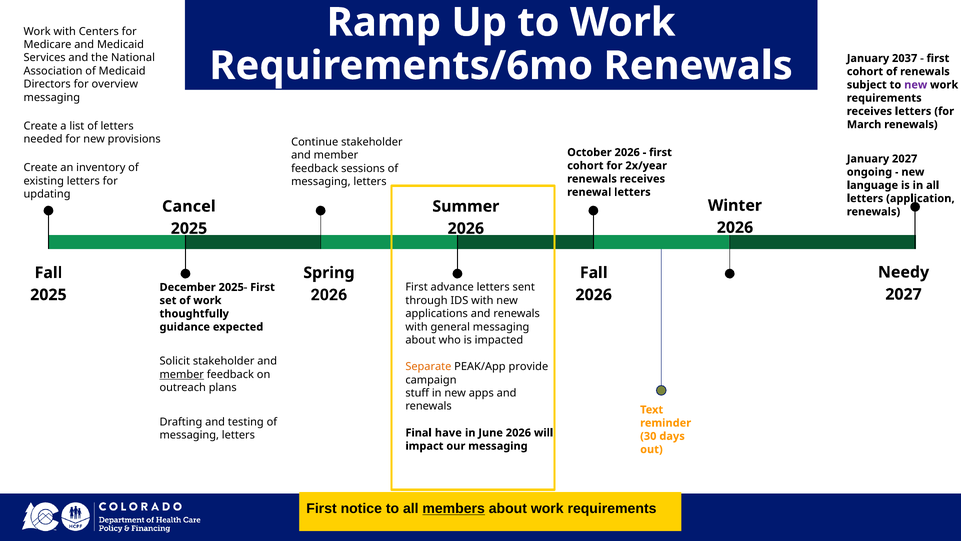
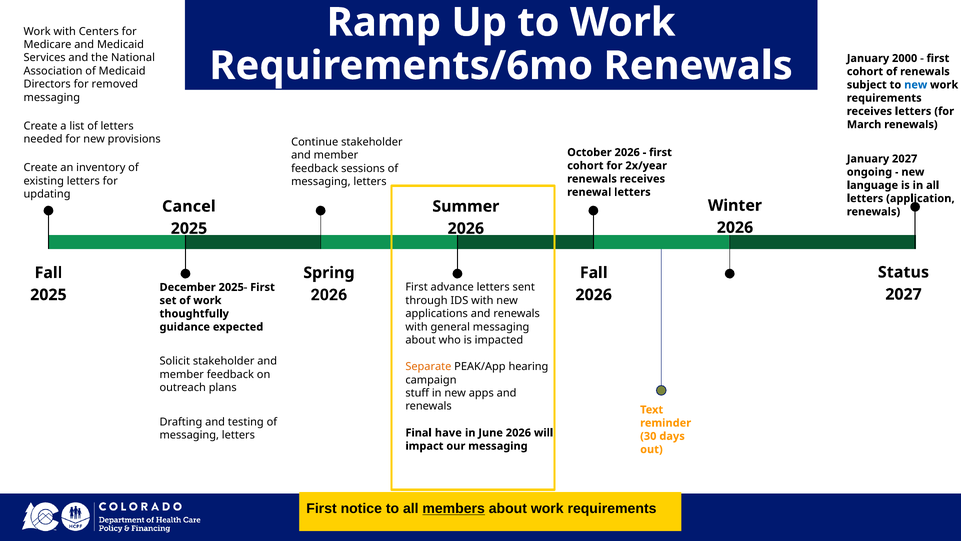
2037: 2037 -> 2000 (905, 58)
overview: overview -> removed (115, 84)
new colour: purple -> blue (916, 85)
Needy: Needy -> Status (903, 272)
provide: provide -> hearing (528, 366)
member underline: present -> none (182, 374)
